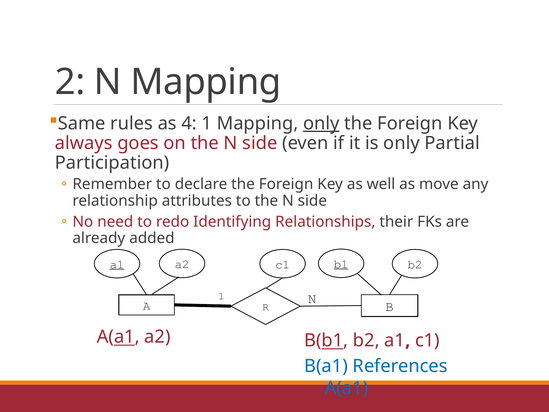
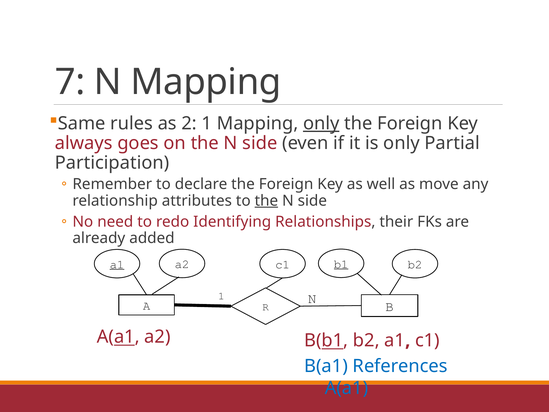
2: 2 -> 7 (70, 82)
4: 4 -> 2 (189, 123)
the underline: none -> present (266, 201)
